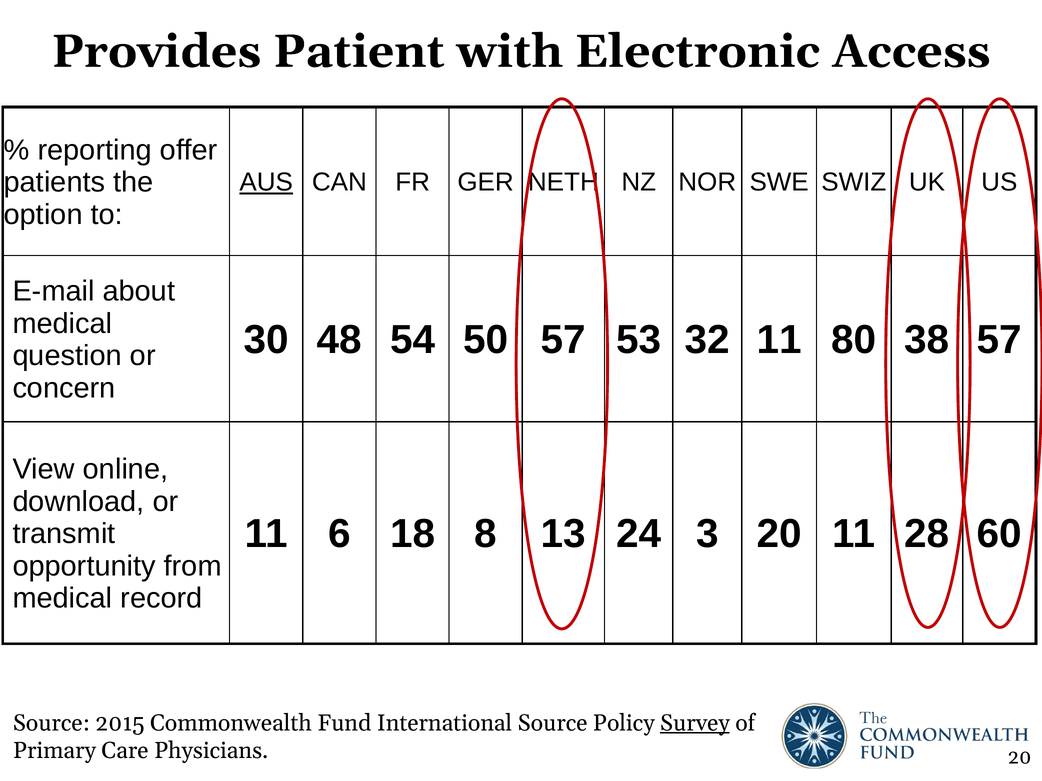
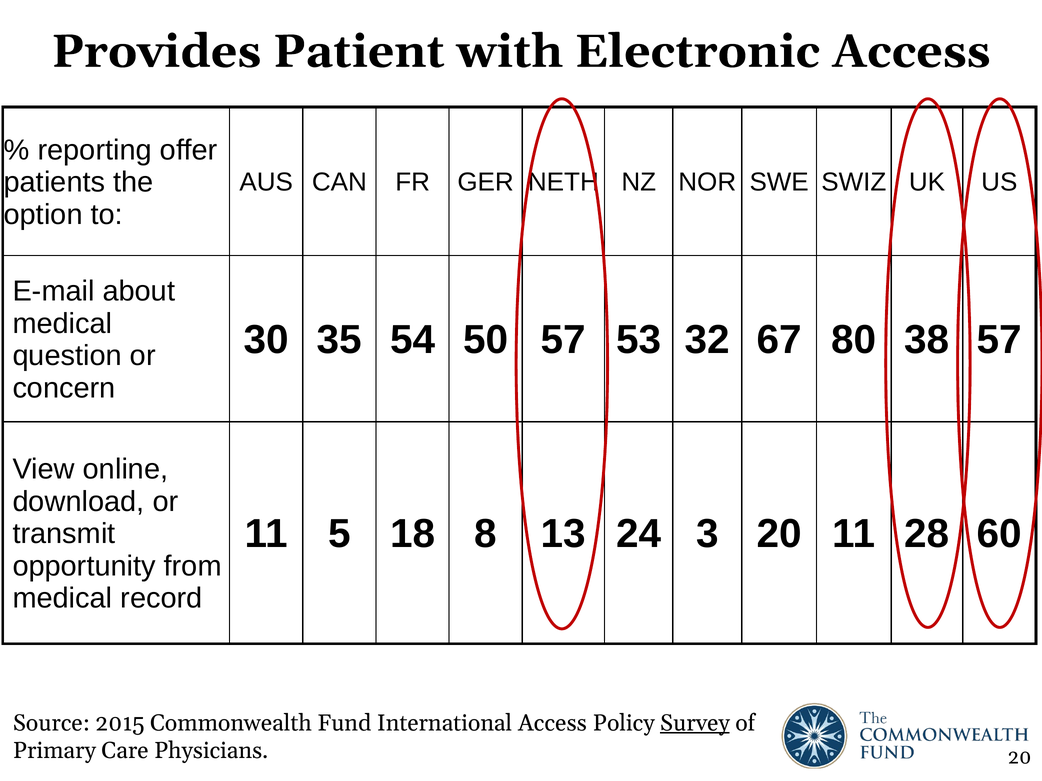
AUS underline: present -> none (266, 182)
48: 48 -> 35 (339, 340)
32 11: 11 -> 67 (779, 340)
6: 6 -> 5 (339, 534)
International Source: Source -> Access (552, 723)
